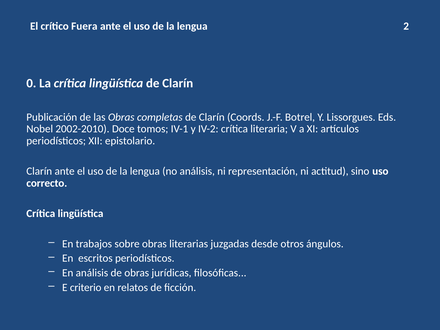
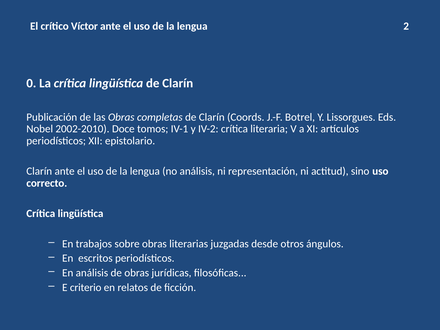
Fuera: Fuera -> Víctor (84, 26)
